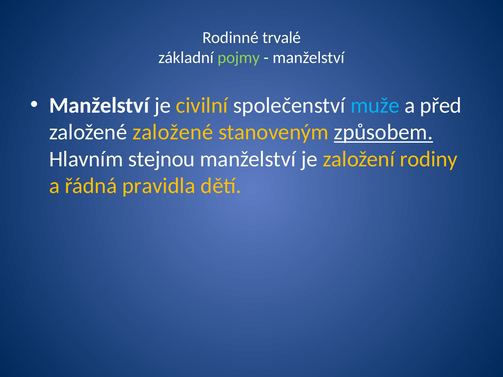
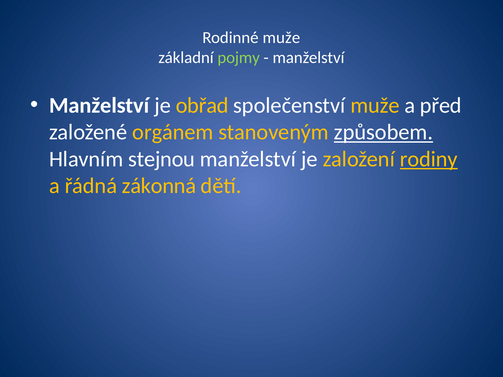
Rodinné trvalé: trvalé -> muže (281, 38)
civilní: civilní -> obřad (202, 106)
muže colour: light blue -> yellow (375, 106)
založené založené: založené -> orgánem (173, 132)
rodiny underline: none -> present (429, 159)
pravidla: pravidla -> zákonná (159, 186)
